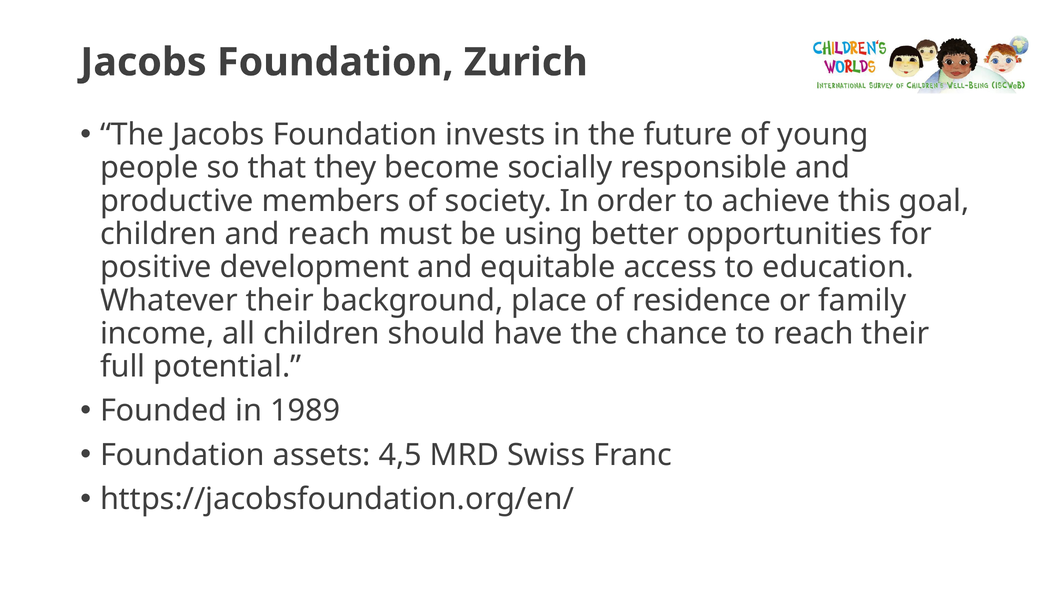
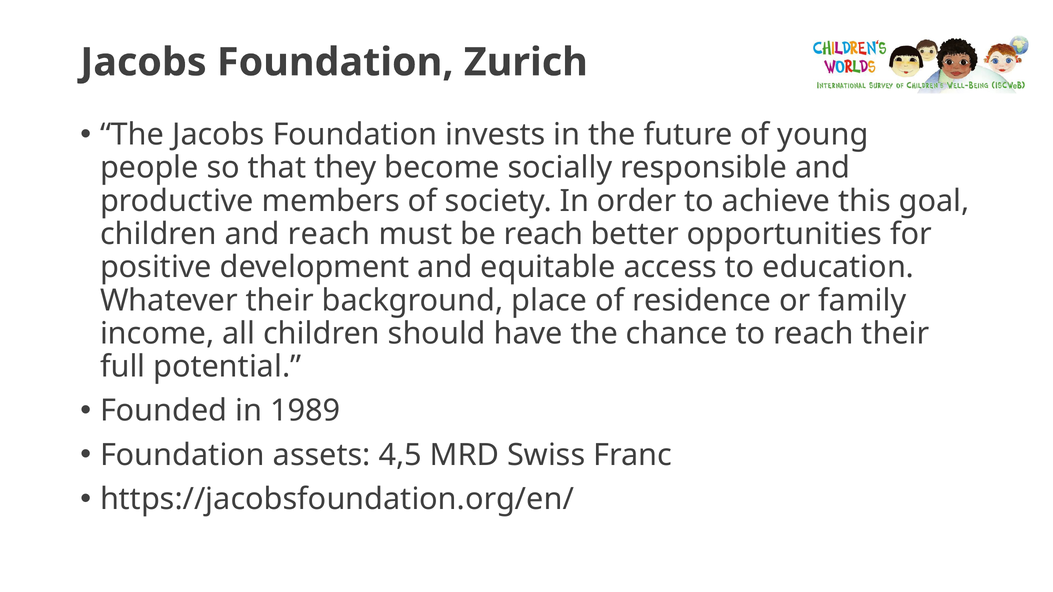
be using: using -> reach (544, 234)
